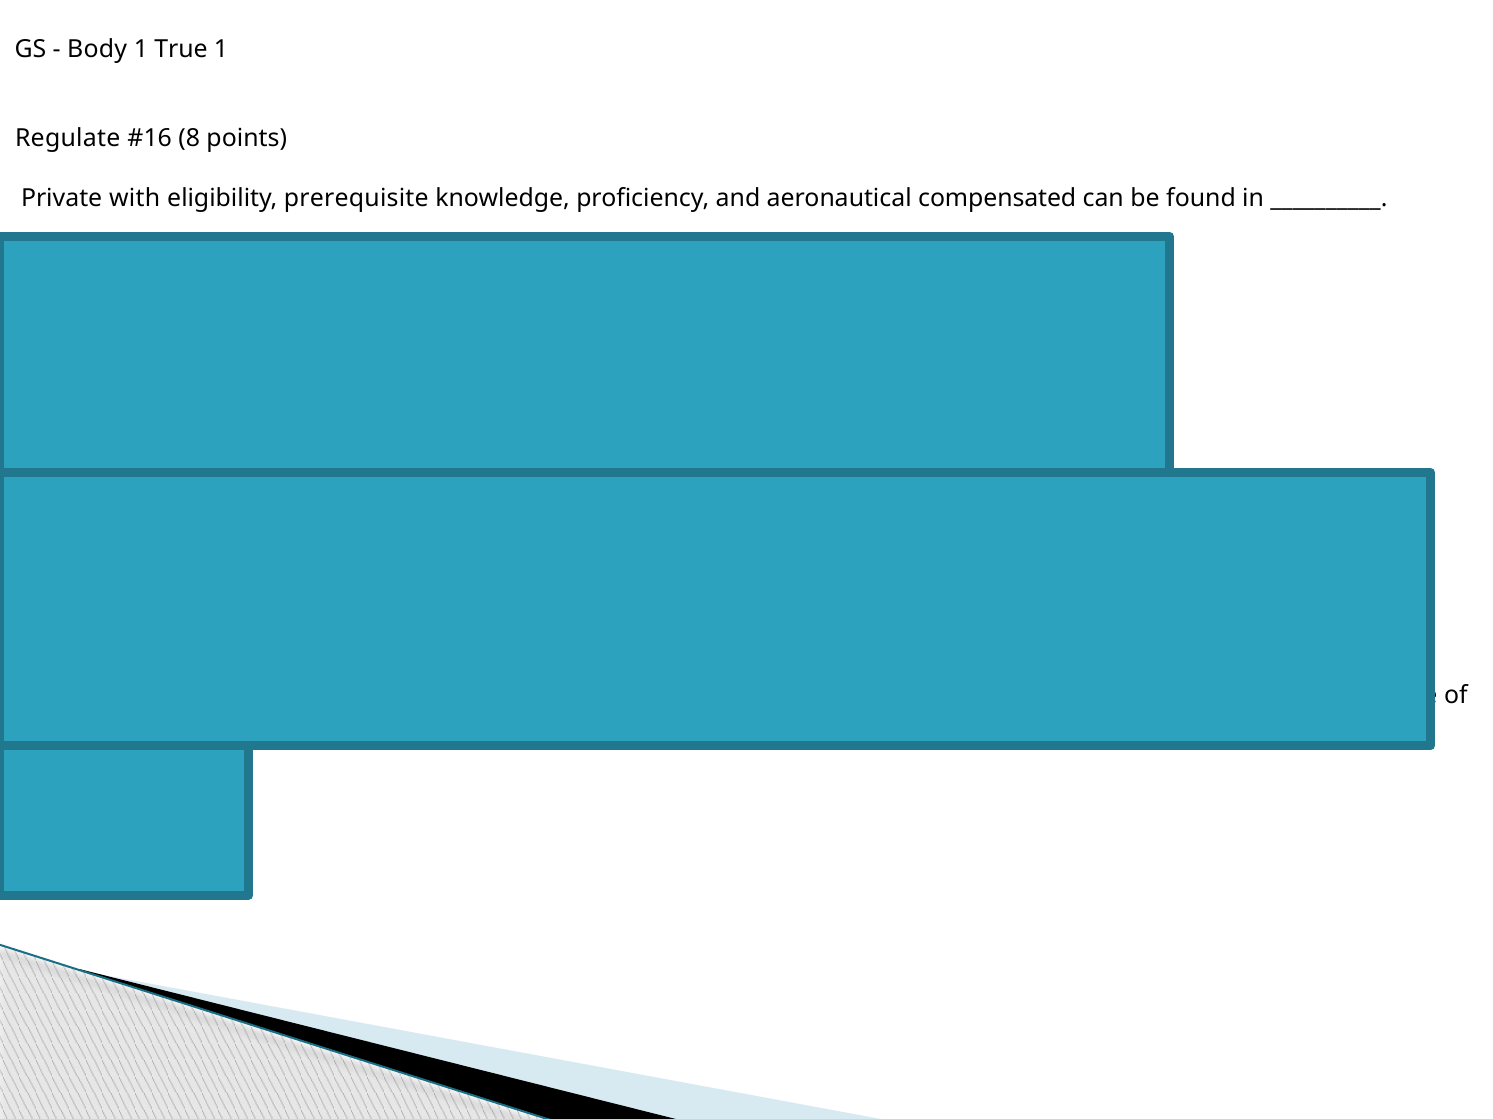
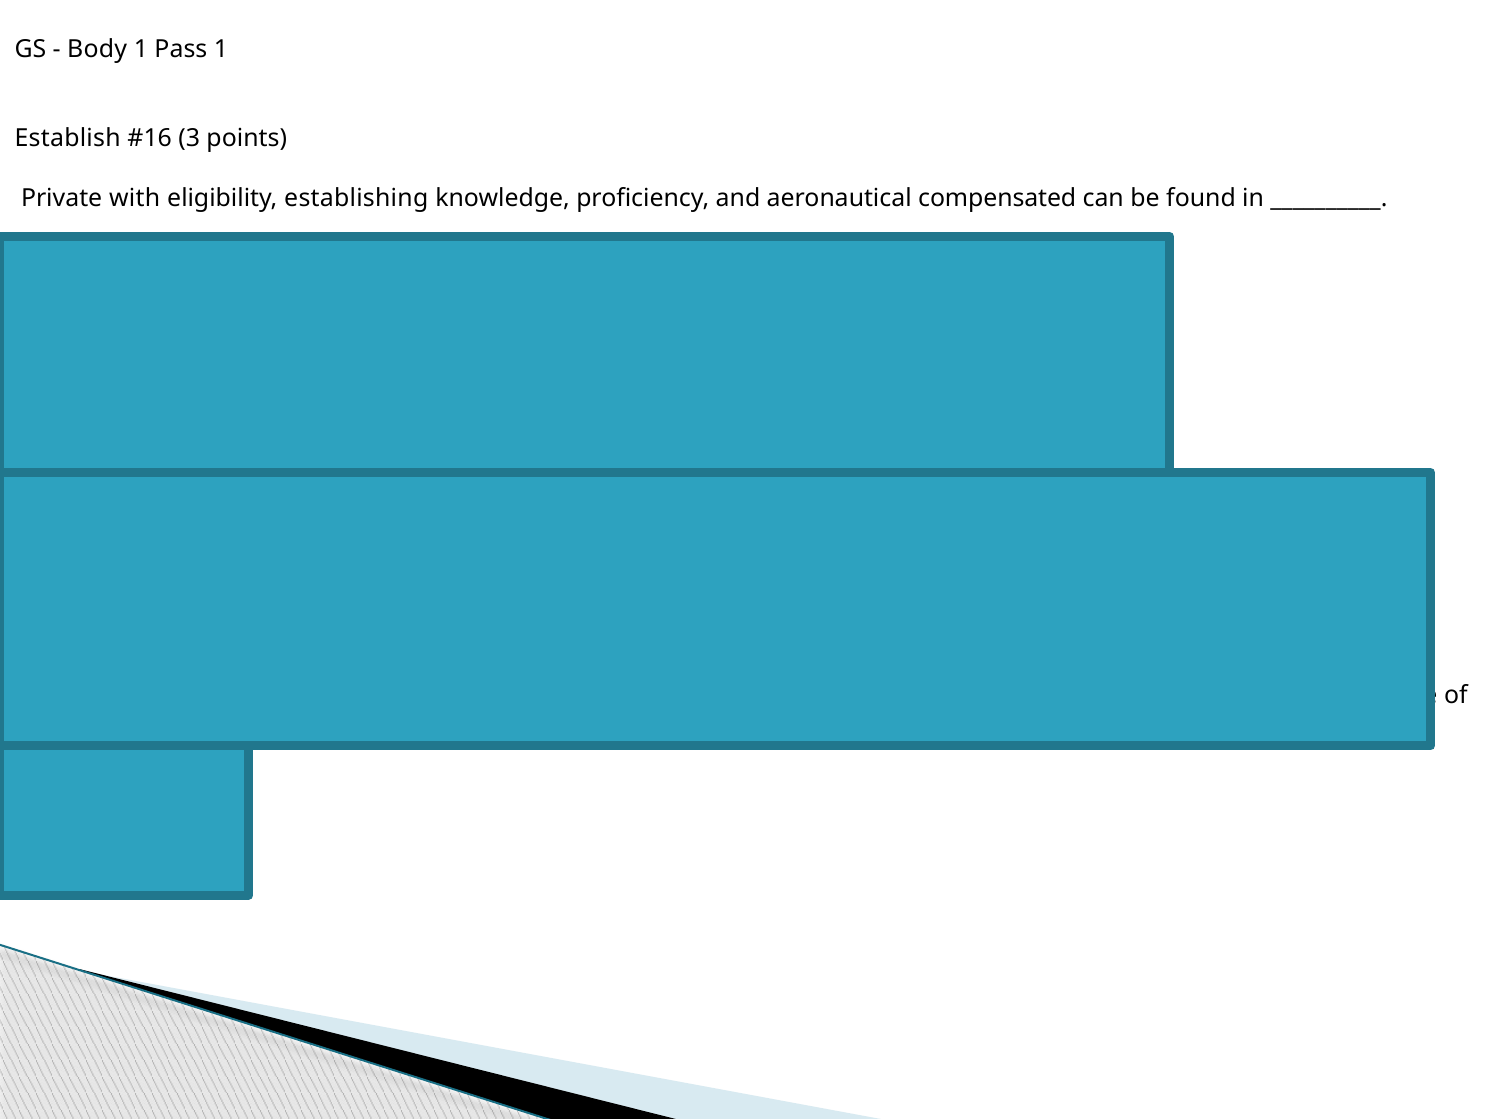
True: True -> Pass (181, 49)
Regulate: Regulate -> Establish (68, 138)
8: 8 -> 3 (189, 138)
prerequisite: prerequisite -> establishing (356, 198)
